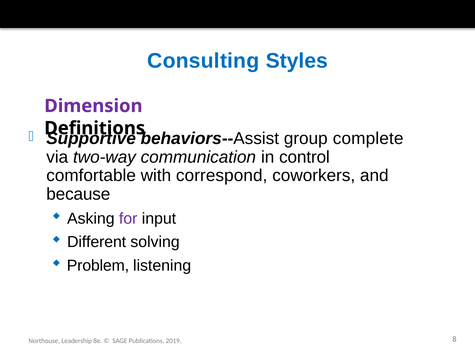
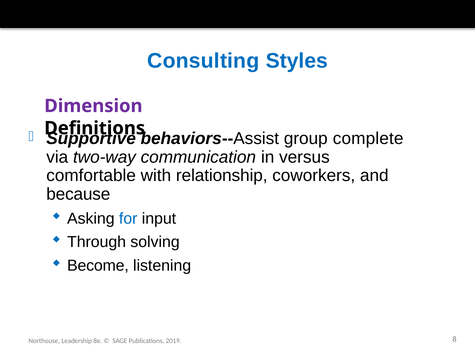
control: control -> versus (304, 157)
correspond: correspond -> relationship (222, 175)
for colour: purple -> blue (128, 218)
Different: Different -> Through (97, 242)
Problem: Problem -> Become (98, 265)
